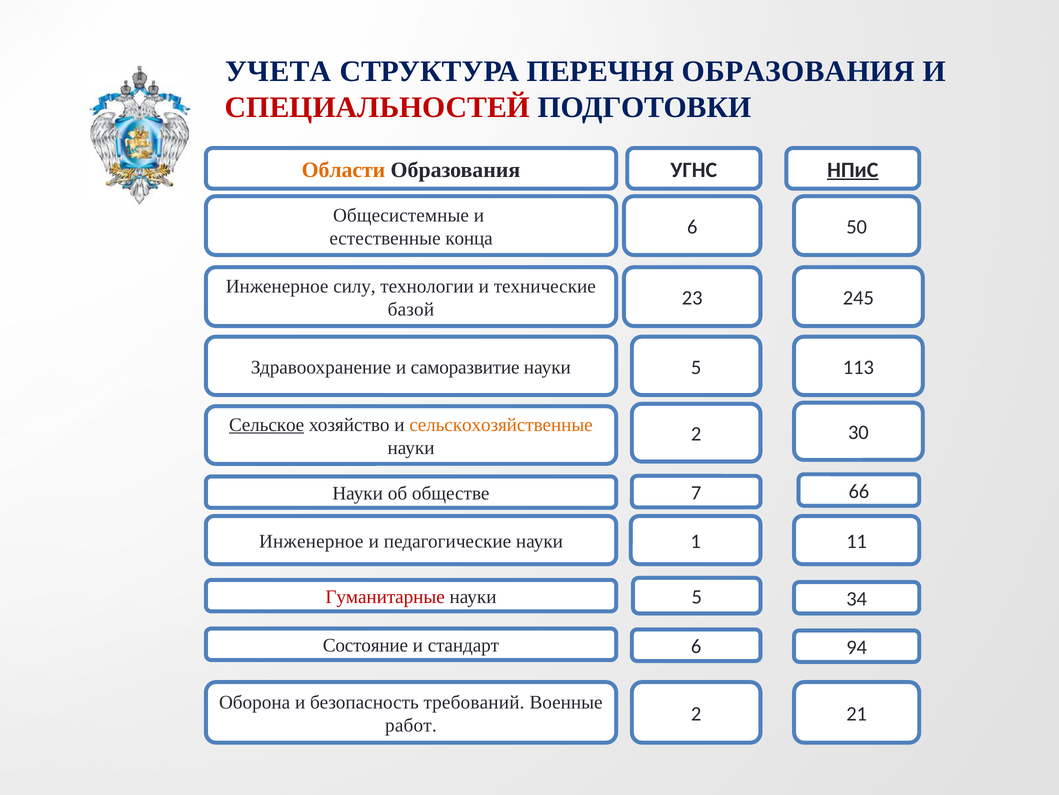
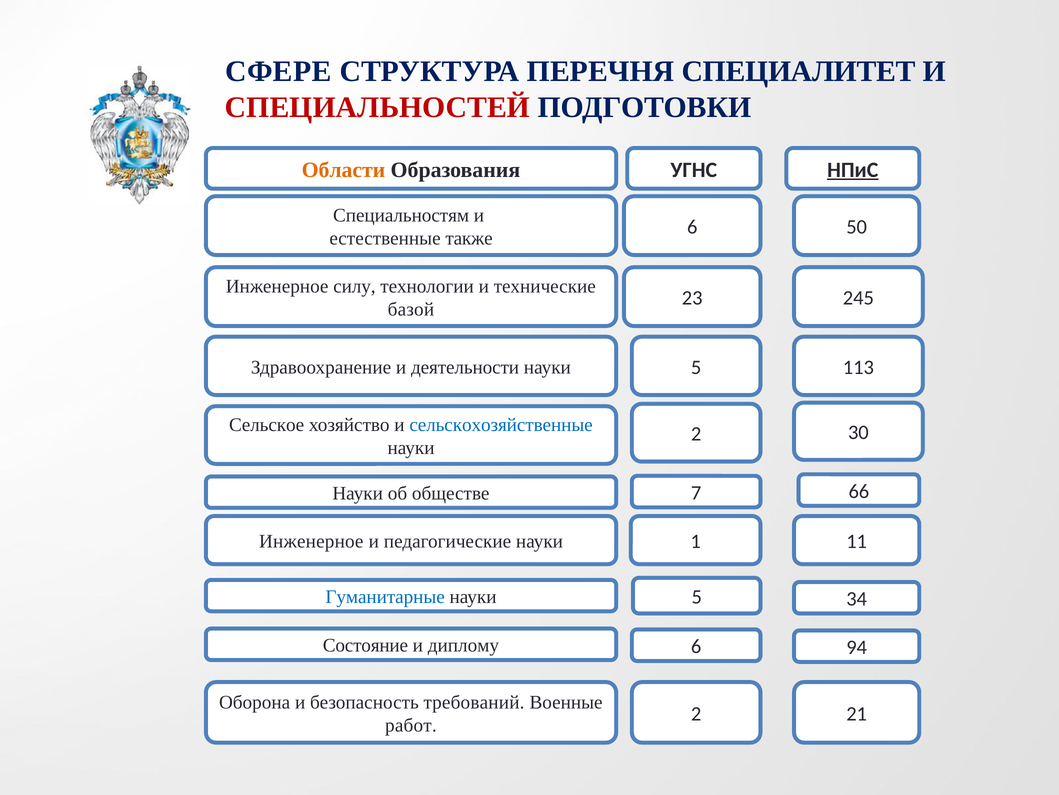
УЧЕТА: УЧЕТА -> СФЕРЕ (278, 71)
ПЕРЕЧНЯ ОБРАЗОВАНИЯ: ОБРАЗОВАНИЯ -> СПЕЦИАЛИТЕТ (799, 71)
Общесистемные: Общесистемные -> Специальностям (401, 215)
конца: конца -> также (469, 238)
саморазвитие: саморазвитие -> деятельности (465, 367)
Сельское underline: present -> none (267, 425)
сельскохозяйственные colour: orange -> blue (501, 425)
Гуманитарные colour: red -> blue (385, 597)
стандарт: стандарт -> диплому (463, 645)
